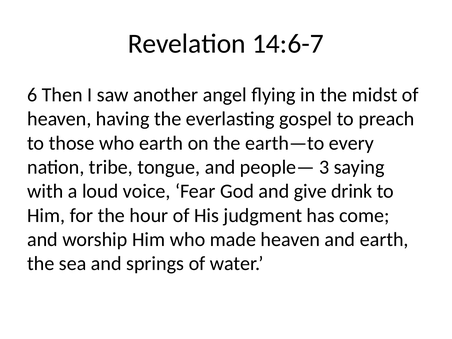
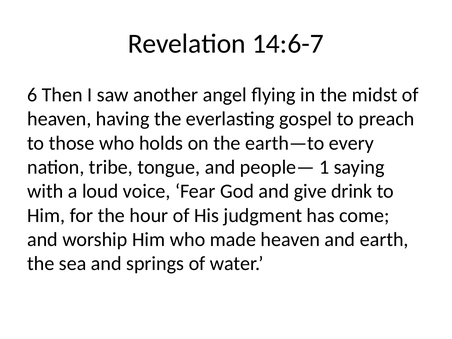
who earth: earth -> holds (161, 143)
3: 3 -> 1 (324, 167)
